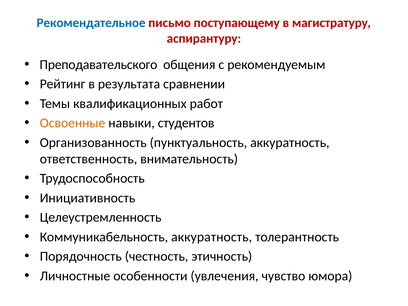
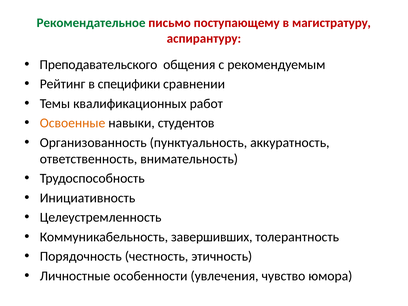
Рекомендательное colour: blue -> green (91, 23)
результата: результата -> специфики (129, 84)
Коммуникабельность аккуратность: аккуратность -> завершивших (212, 237)
